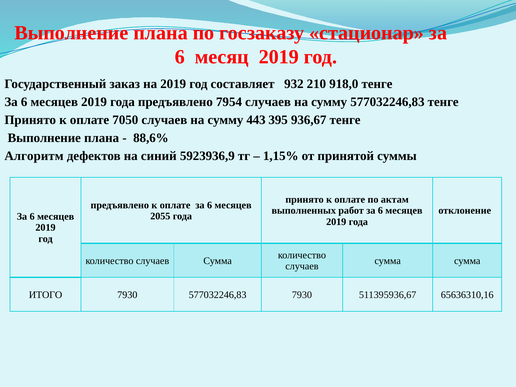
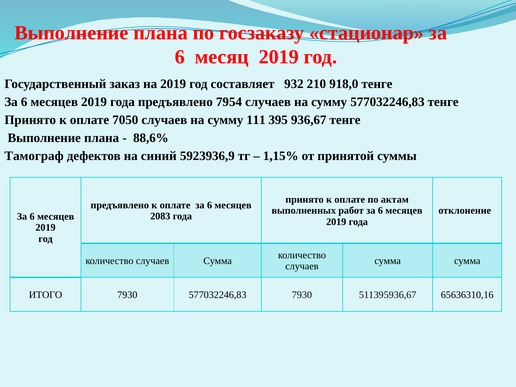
443: 443 -> 111 (256, 120)
Алгоритм: Алгоритм -> Тамограф (34, 156)
2055: 2055 -> 2083 (160, 216)
